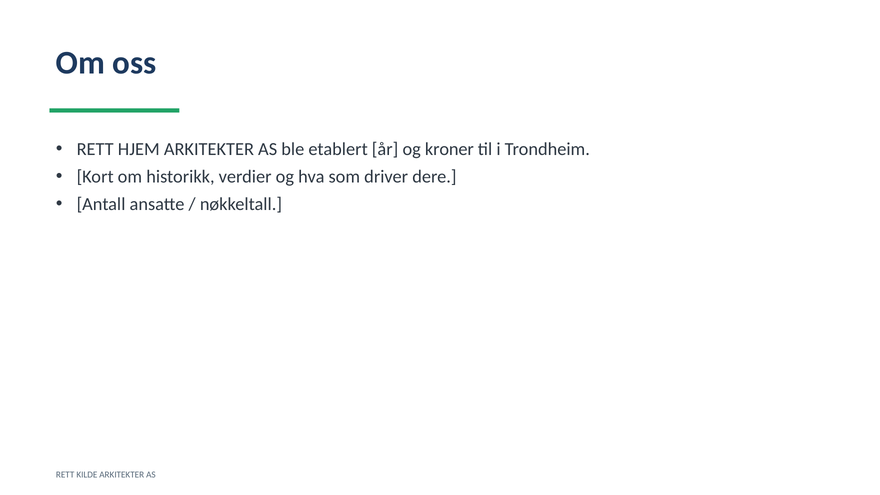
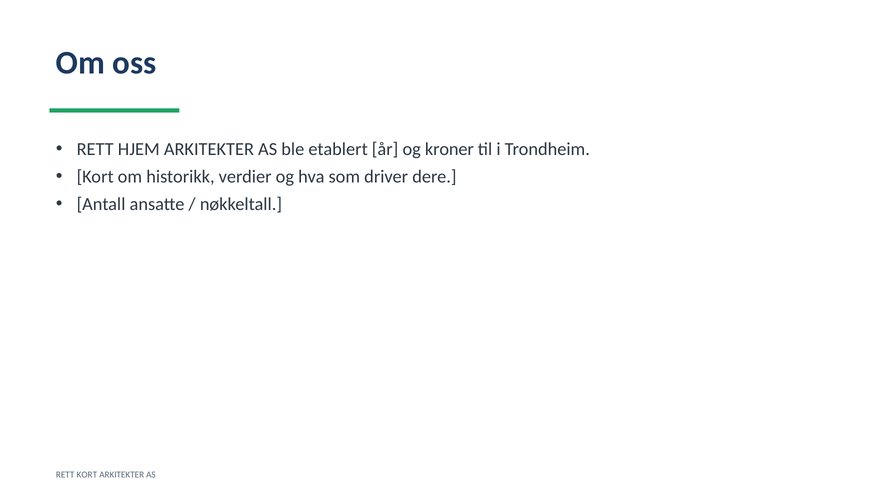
RETT KILDE: KILDE -> KORT (87, 475)
